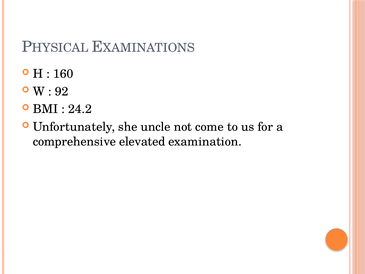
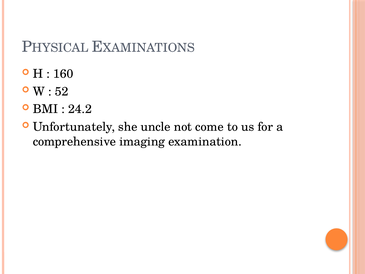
92: 92 -> 52 (62, 91)
elevated: elevated -> imaging (142, 141)
